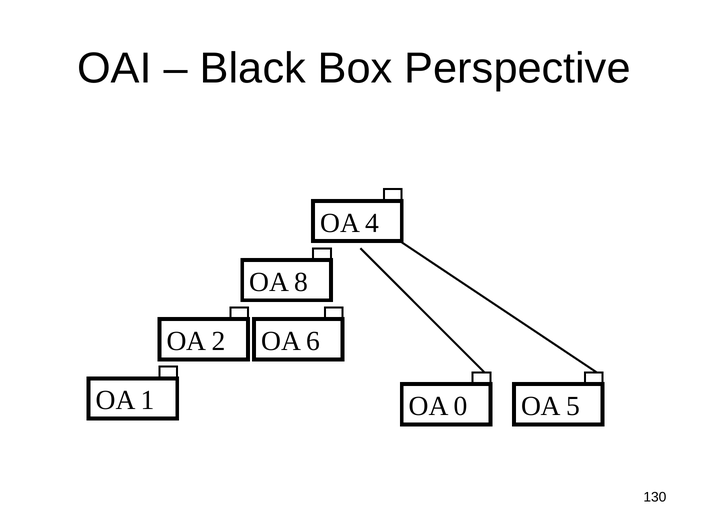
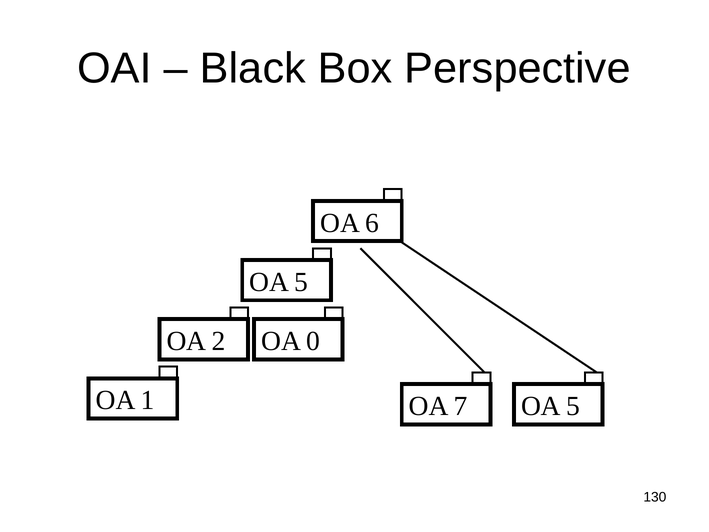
4: 4 -> 6 (372, 223)
8: 8 -> 5 (301, 282)
6: 6 -> 0 (313, 341)
0: 0 -> 7 (461, 406)
